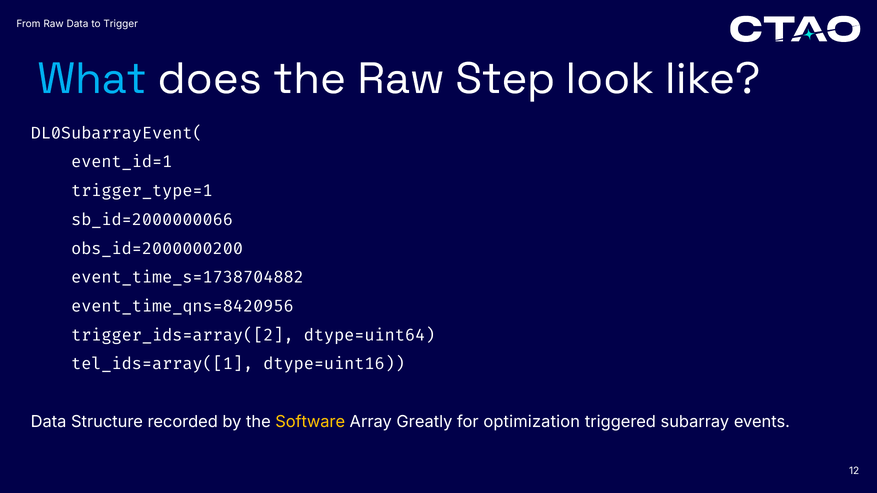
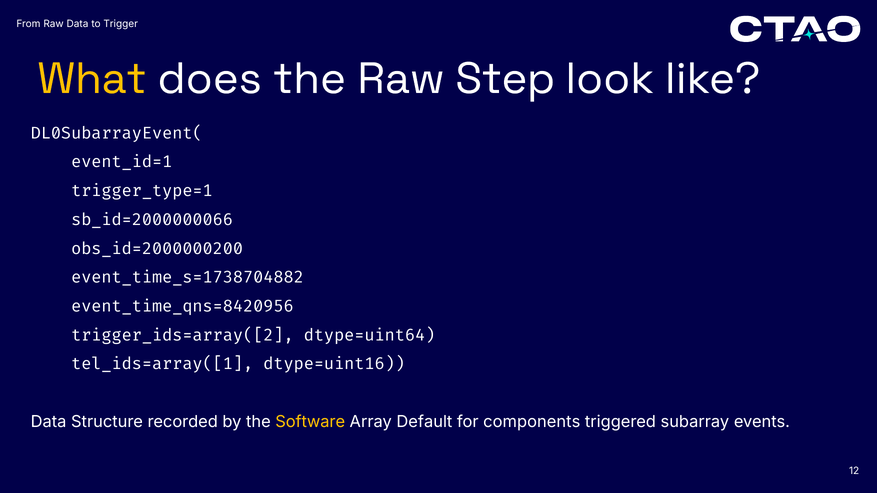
What colour: light blue -> yellow (92, 79)
Greatly: Greatly -> Default (424, 422)
optimization: optimization -> components (532, 422)
